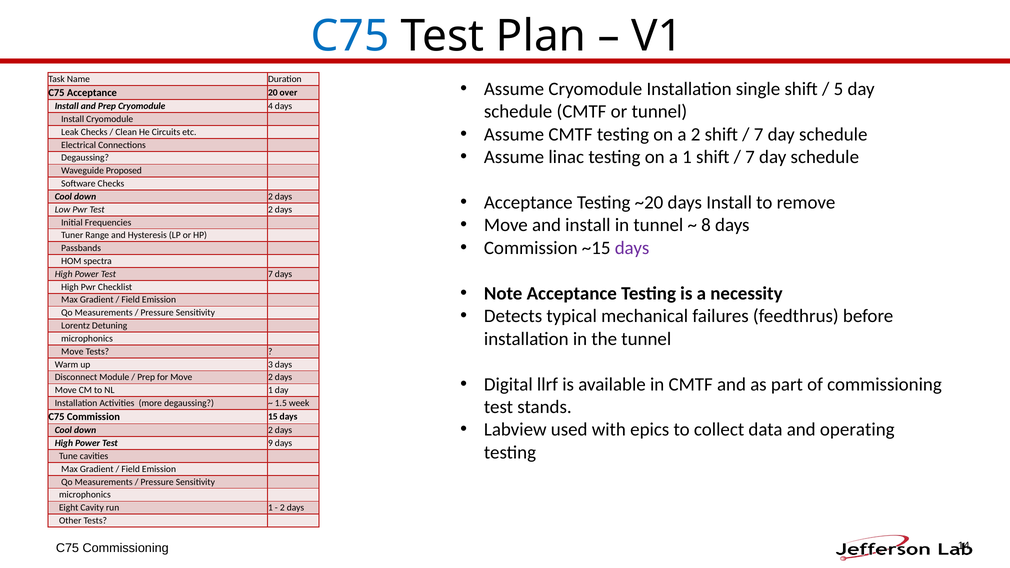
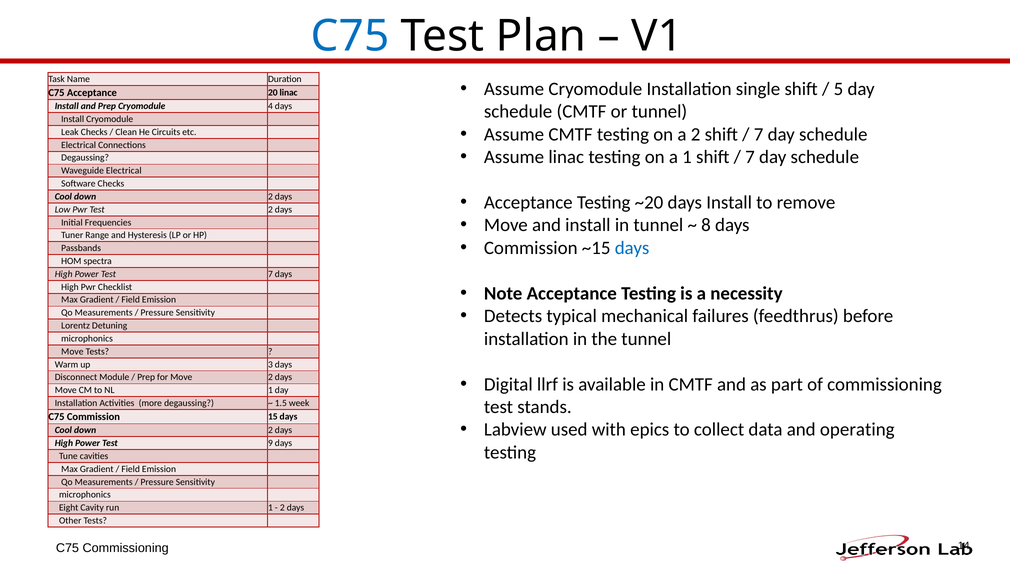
20 over: over -> linac (289, 93)
Waveguide Proposed: Proposed -> Electrical (124, 171)
days colour: purple -> blue (632, 248)
